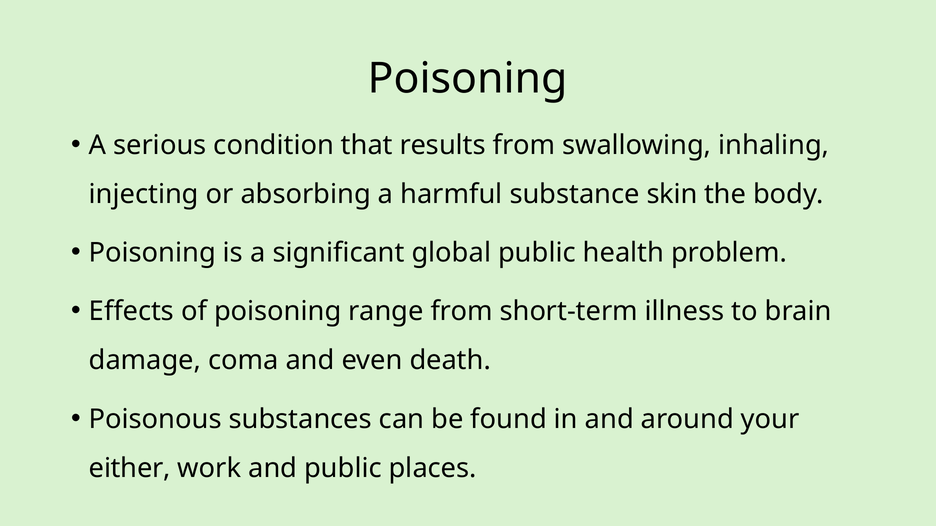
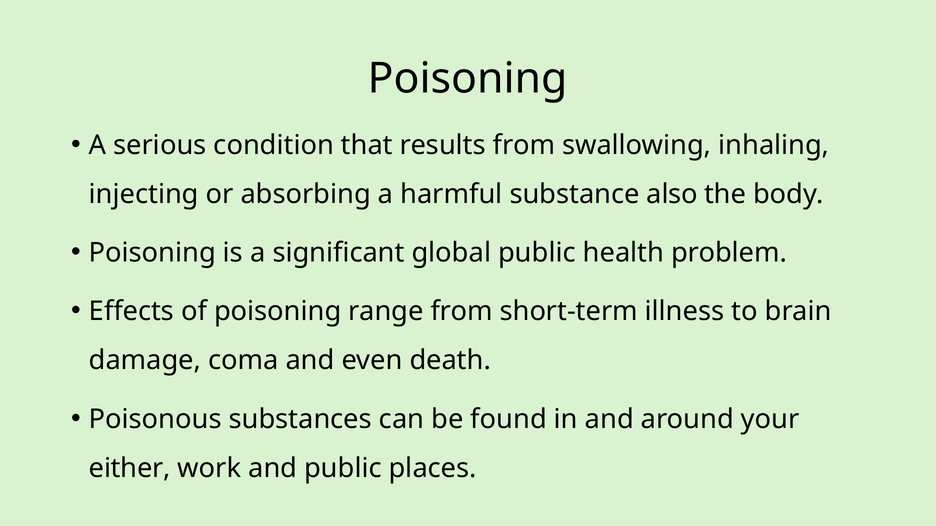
skin: skin -> also (672, 194)
